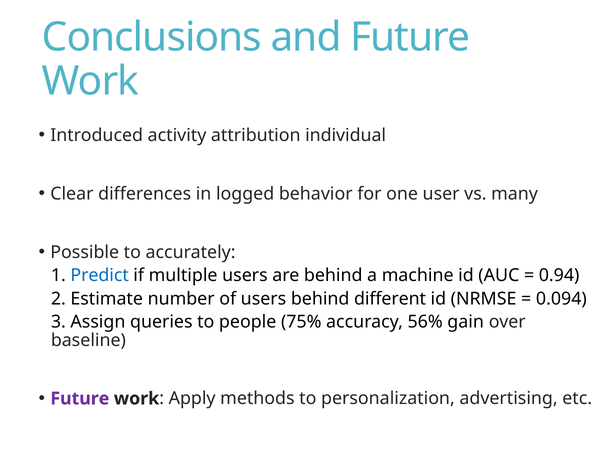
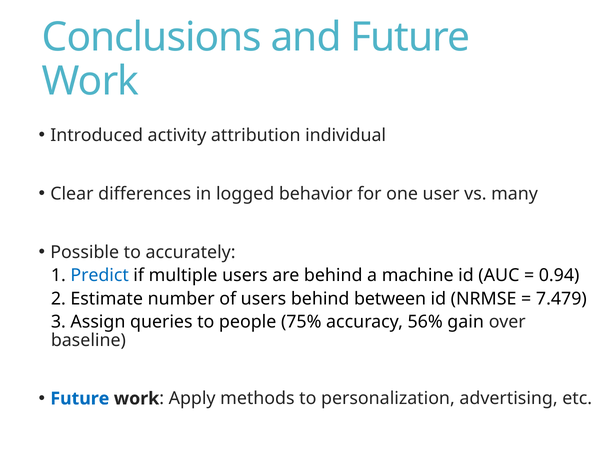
different: different -> between (390, 299)
0.094: 0.094 -> 7.479 (561, 299)
Future colour: purple -> blue (80, 399)
